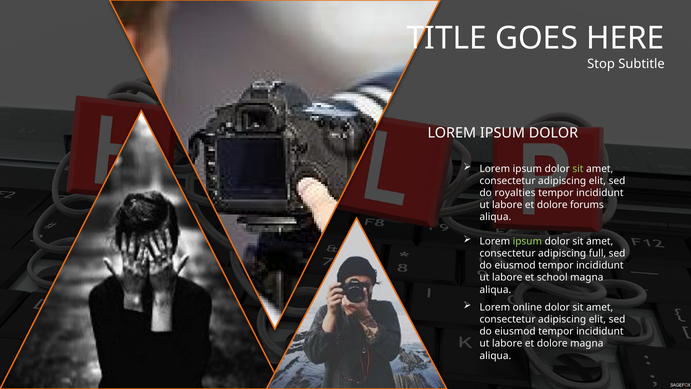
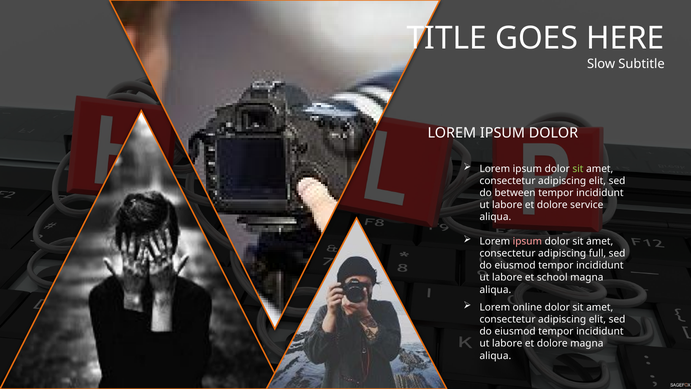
Stop: Stop -> Slow (601, 64)
royalties: royalties -> between (515, 193)
forums: forums -> service (587, 205)
ipsum colour: light green -> pink (527, 241)
